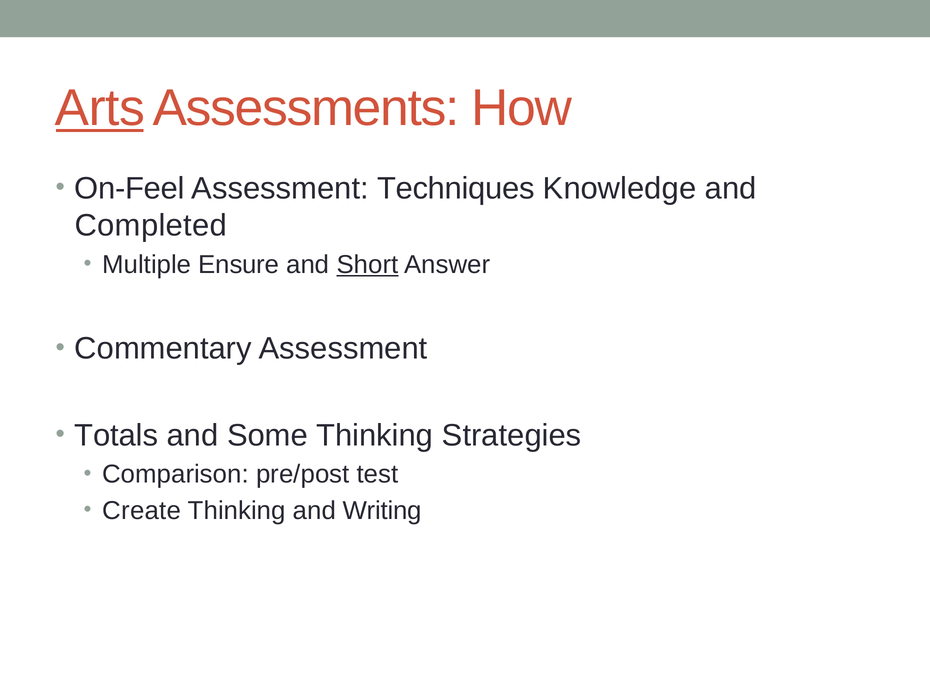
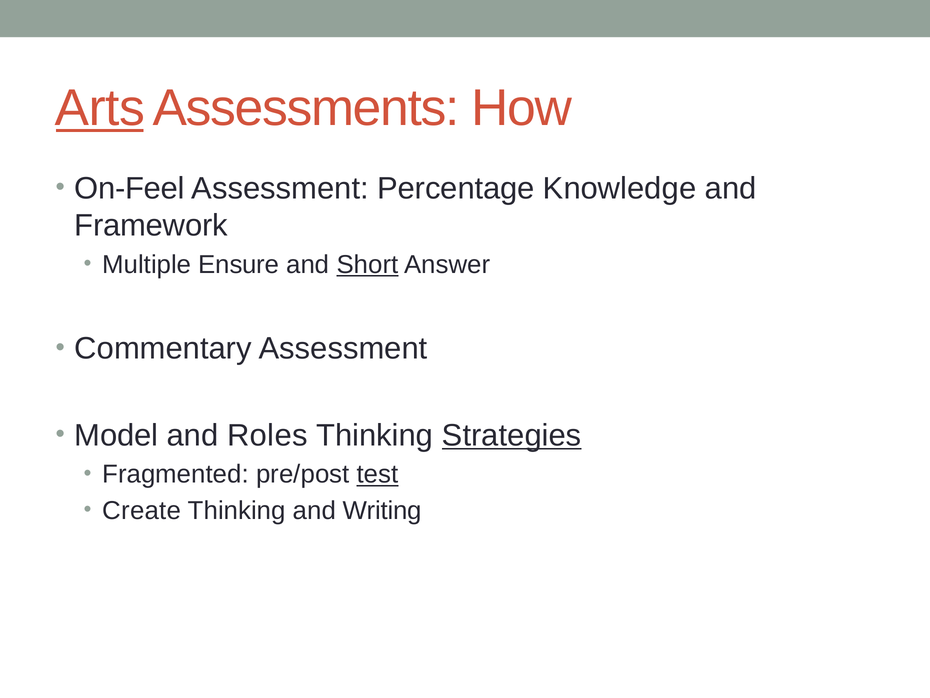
Techniques: Techniques -> Percentage (456, 188)
Completed: Completed -> Framework (151, 225)
Totals: Totals -> Model (116, 435)
Some: Some -> Roles (267, 435)
Strategies underline: none -> present (512, 435)
Comparison: Comparison -> Fragmented (176, 474)
test underline: none -> present (377, 474)
